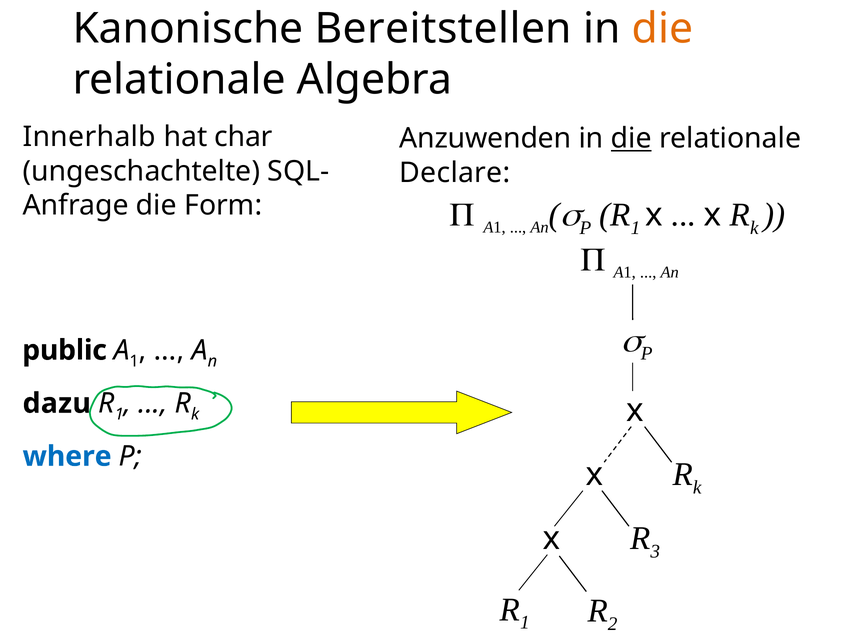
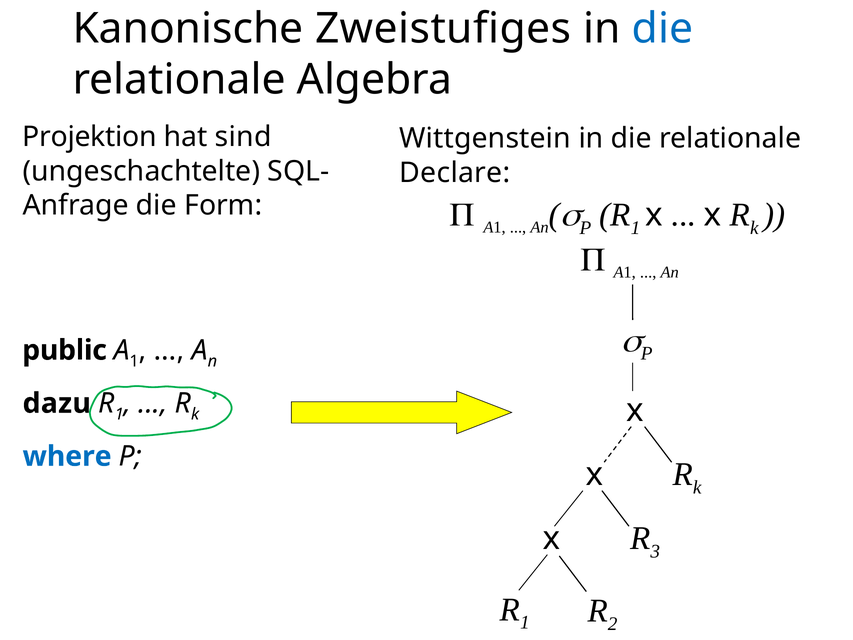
Bereitstellen: Bereitstellen -> Zweistufiges (443, 29)
die colour: orange -> blue (662, 29)
Innerhalb: Innerhalb -> Projektion (90, 137)
char: char -> sind (243, 137)
Anzuwenden: Anzuwenden -> Wittgenstein (485, 138)
die underline: present -> none (631, 138)
